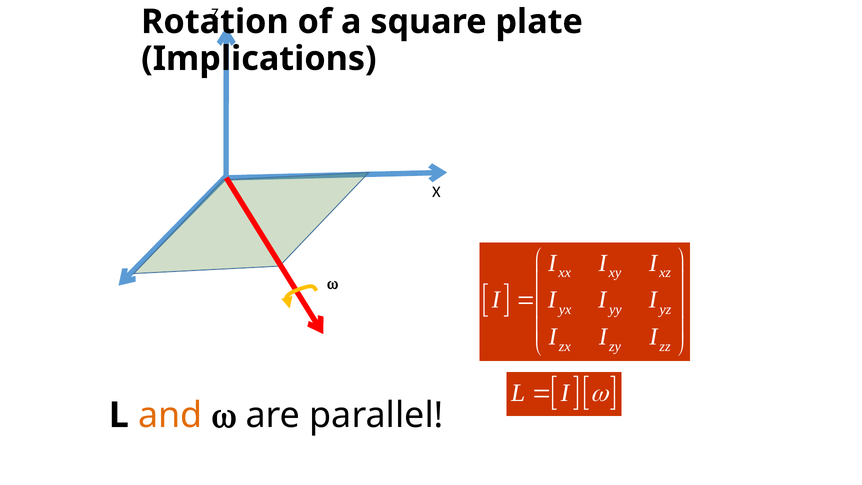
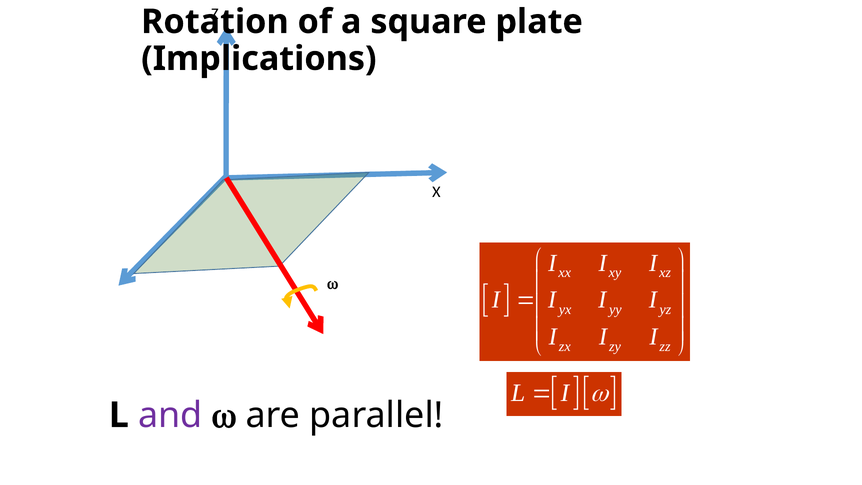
and colour: orange -> purple (170, 415)
